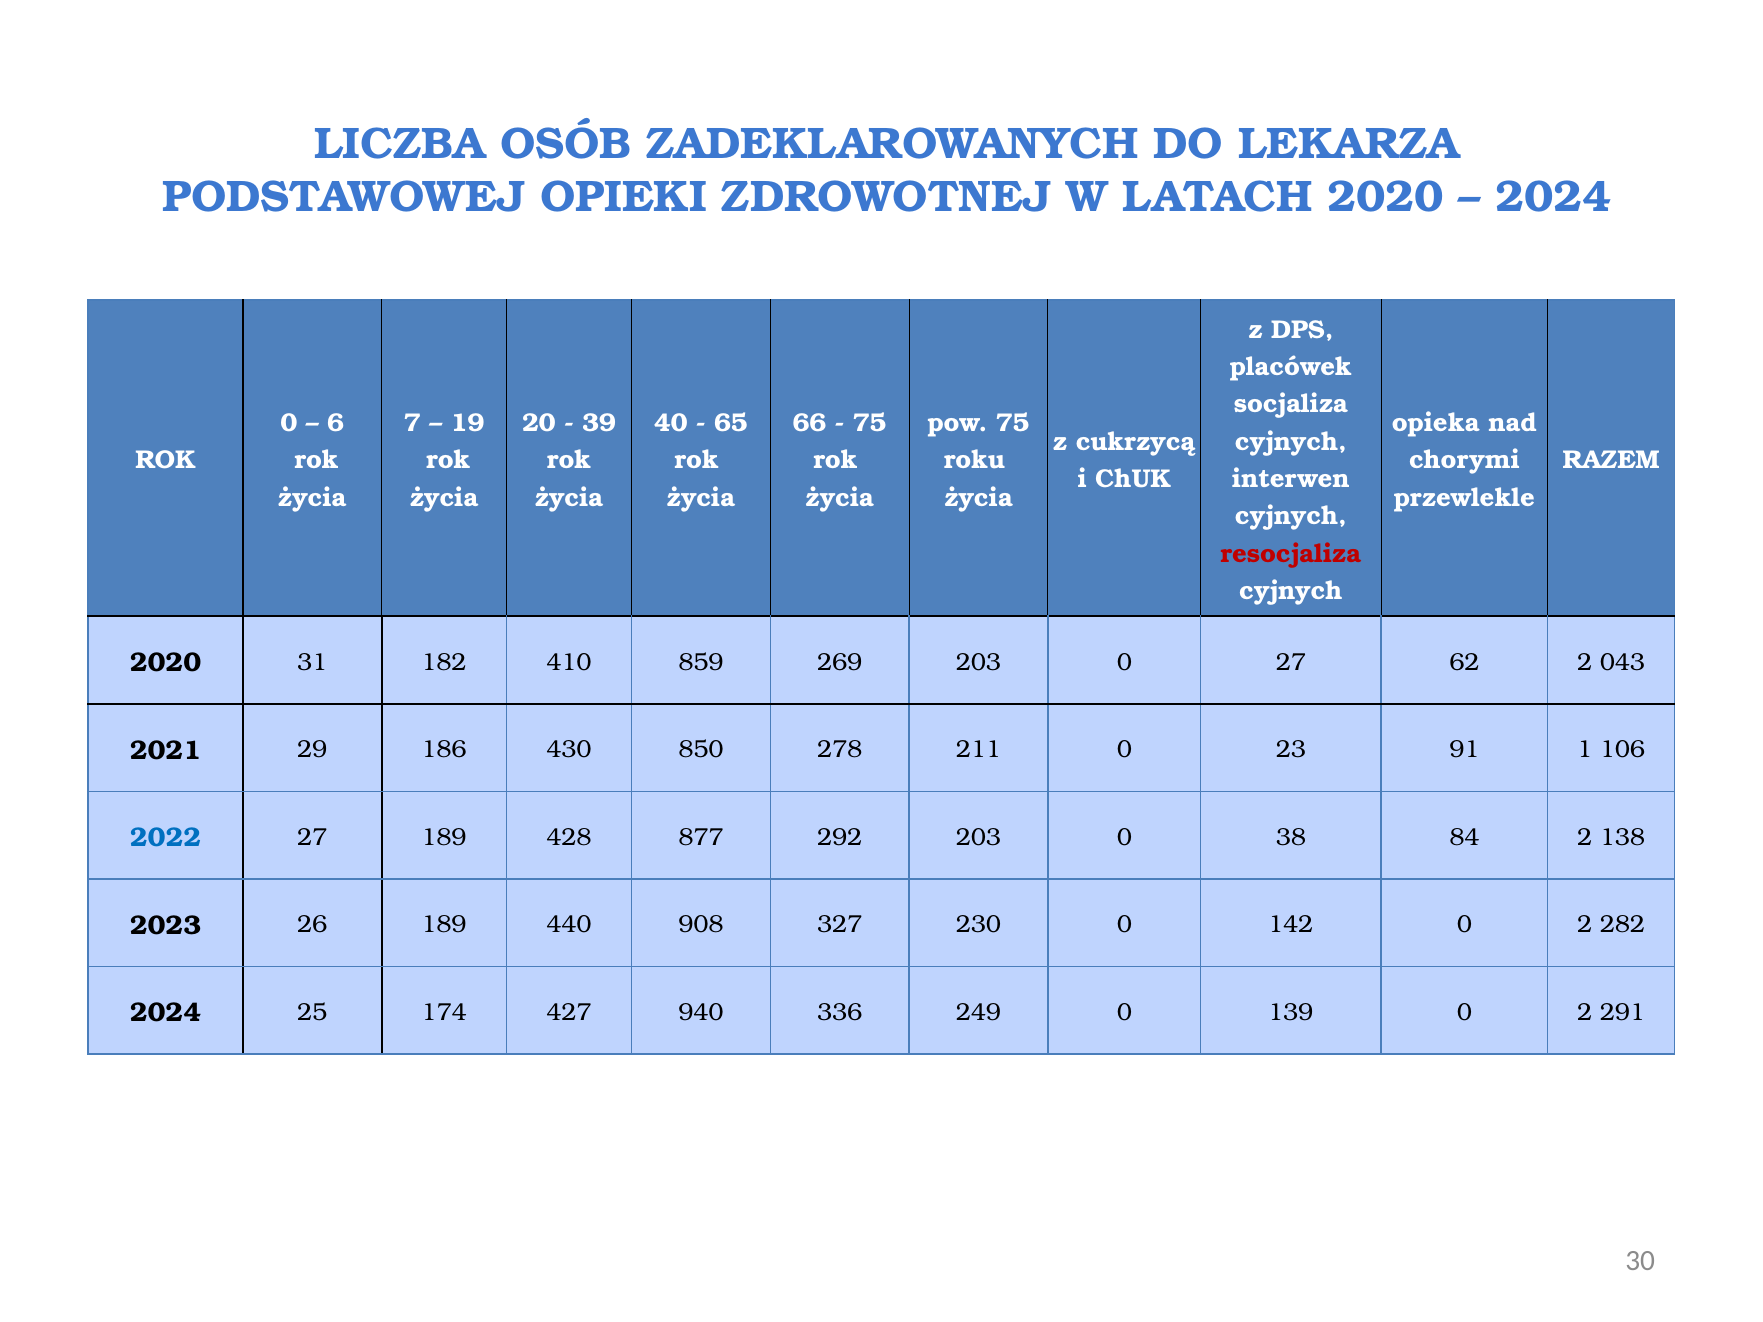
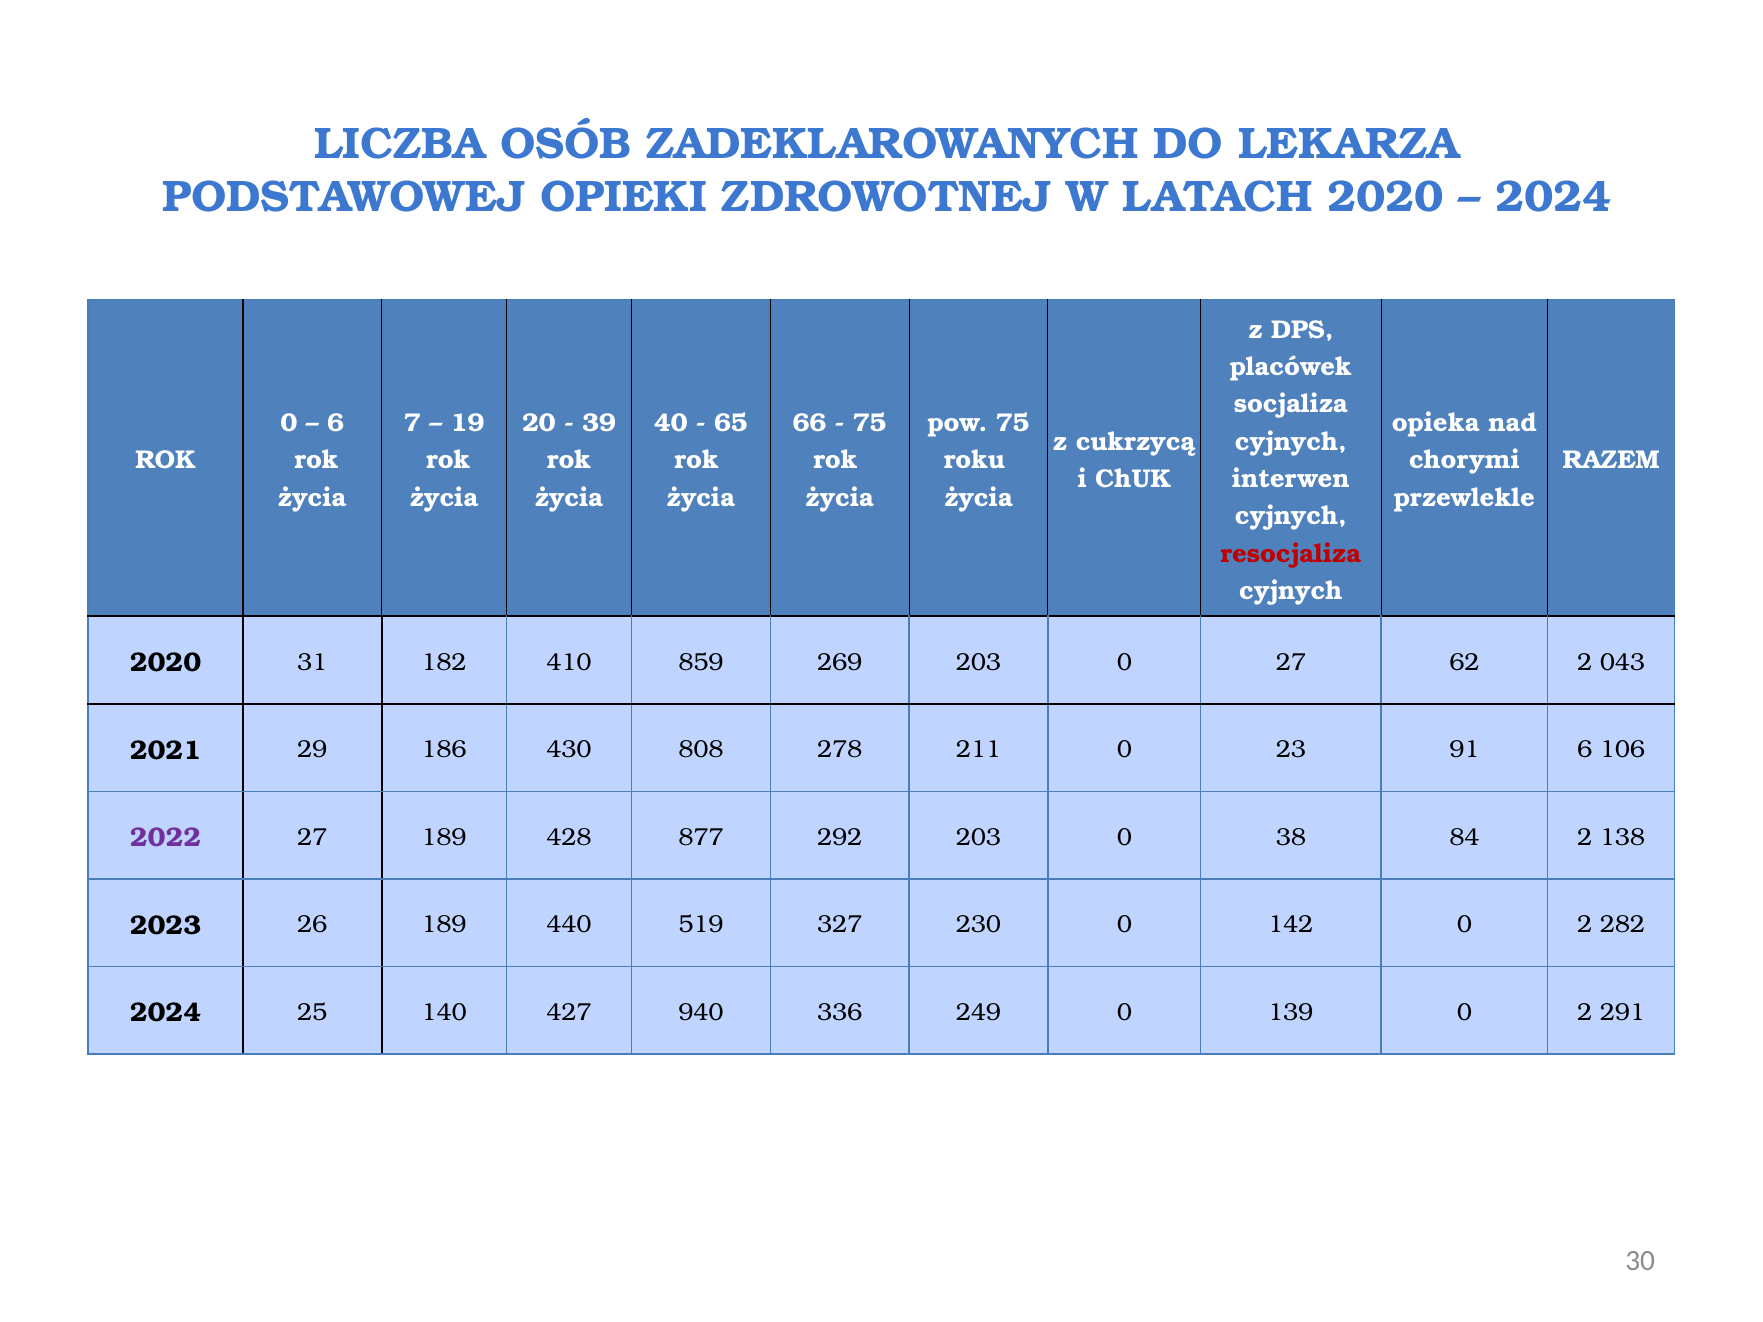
850: 850 -> 808 (701, 750)
91 1: 1 -> 6 (1585, 750)
2022 colour: blue -> purple (166, 838)
908: 908 -> 519 (701, 925)
174: 174 -> 140 (444, 1012)
